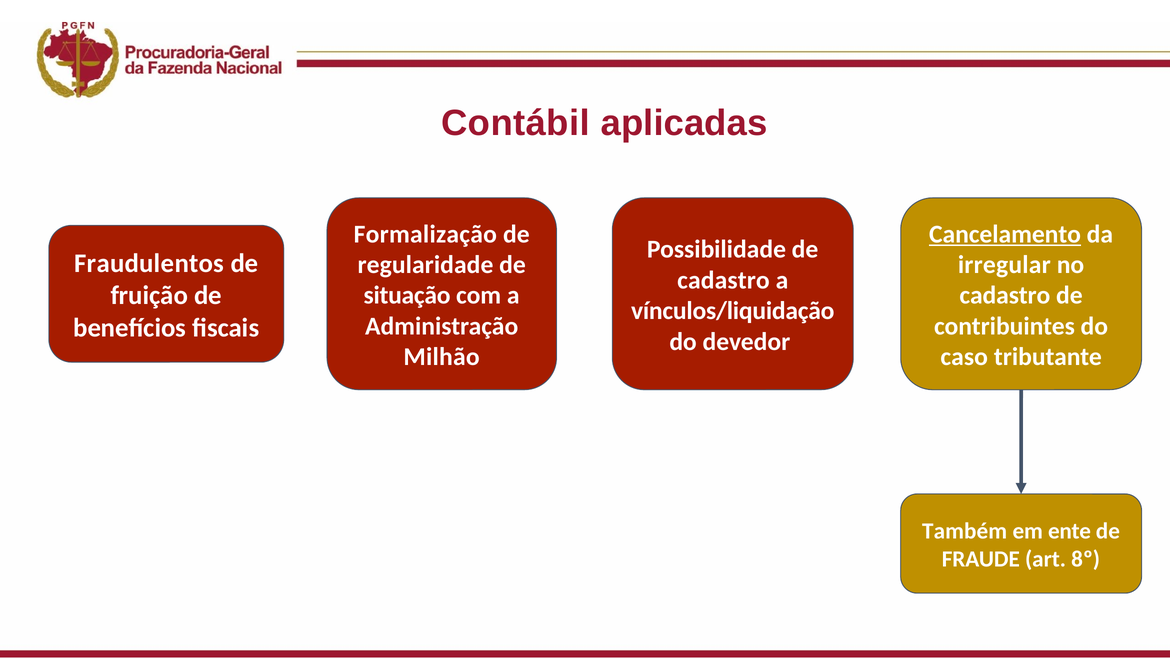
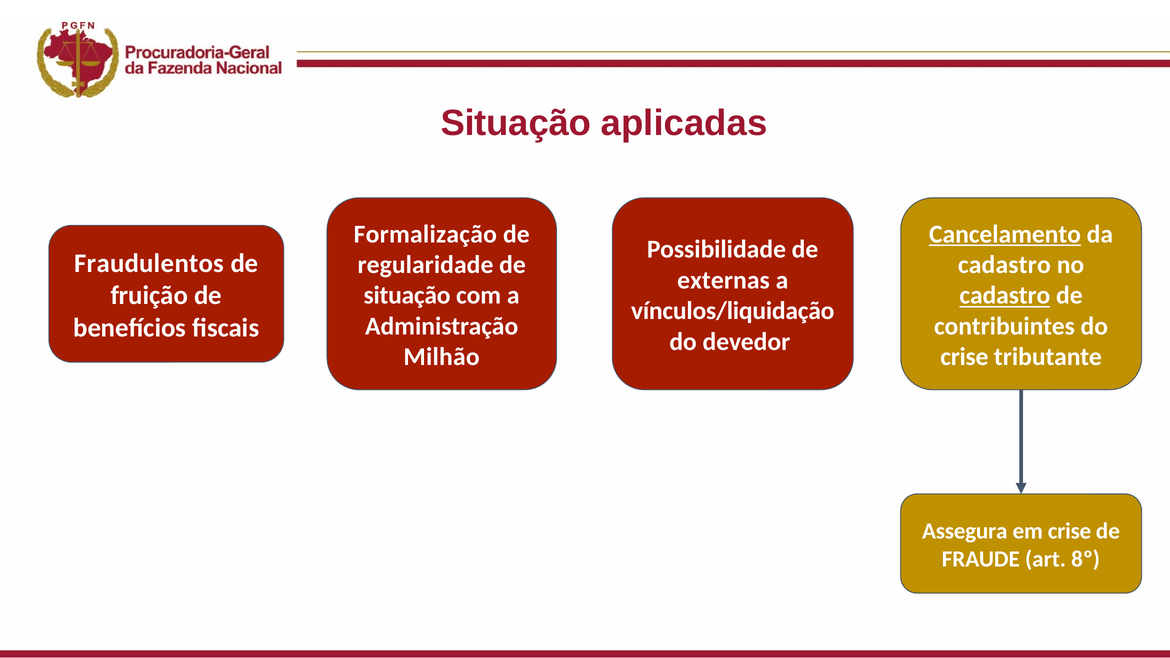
Contábil: Contábil -> Situação (516, 123)
irregular: irregular -> cadastro (1004, 265)
cadastro: cadastro -> externas (723, 280)
cadastro underline: none -> present (1005, 296)
caso: caso -> crise (964, 357)
Também: Também -> Assegura (965, 531)
em ente: ente -> crise (1070, 531)
